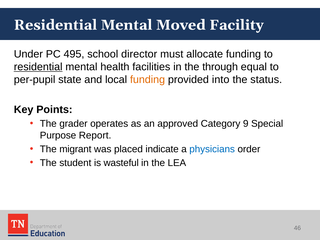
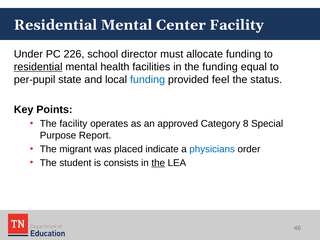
Moved: Moved -> Center (181, 25)
495: 495 -> 226 (74, 54)
the through: through -> funding (220, 67)
funding colour: orange -> blue (148, 80)
into: into -> feel (221, 80)
The grader: grader -> facility (73, 124)
9: 9 -> 8 (246, 124)
wasteful: wasteful -> consists (121, 163)
the underline: none -> present (158, 163)
